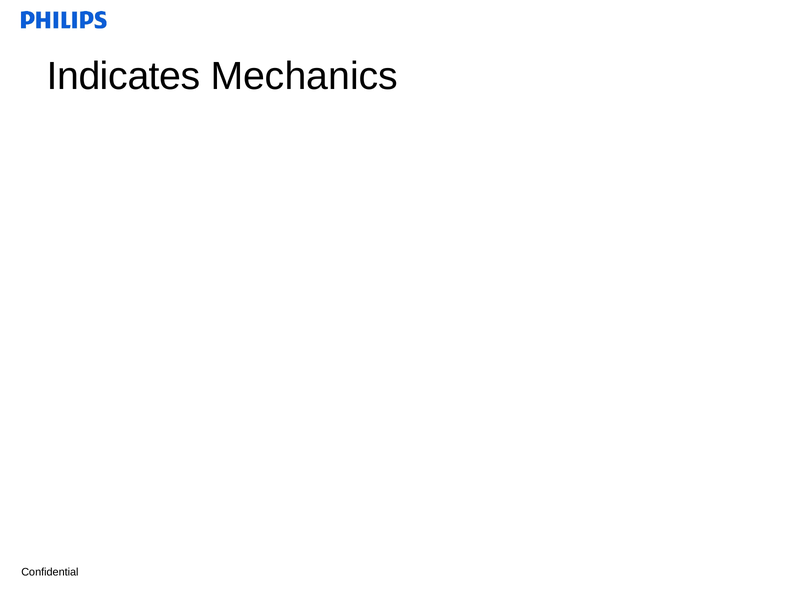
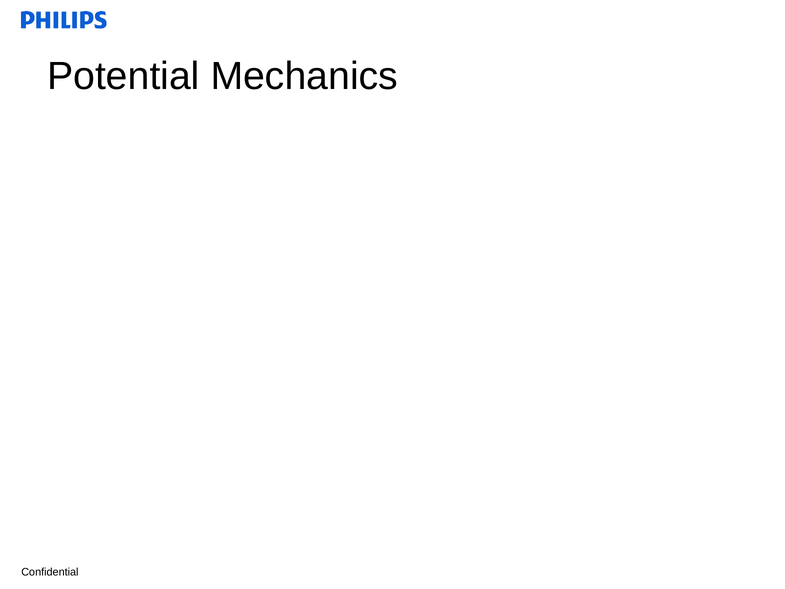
Indicates: Indicates -> Potential (123, 76)
